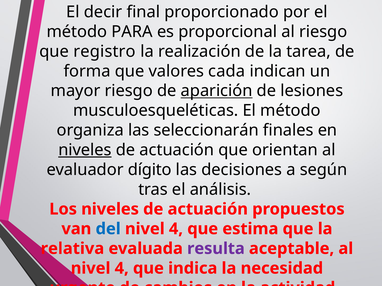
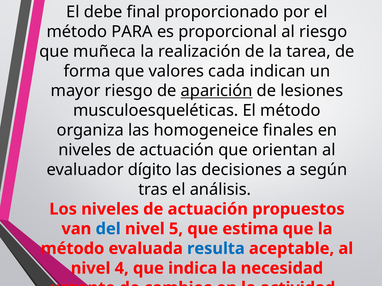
decir: decir -> debe (103, 12)
registro: registro -> muñeca (105, 51)
seleccionarán: seleccionarán -> homogeneice (206, 130)
niveles underline: present -> none (85, 150)
4: 4 -> 5 (176, 229)
relativa: relativa -> método (72, 249)
resulta colour: purple -> blue (216, 249)
